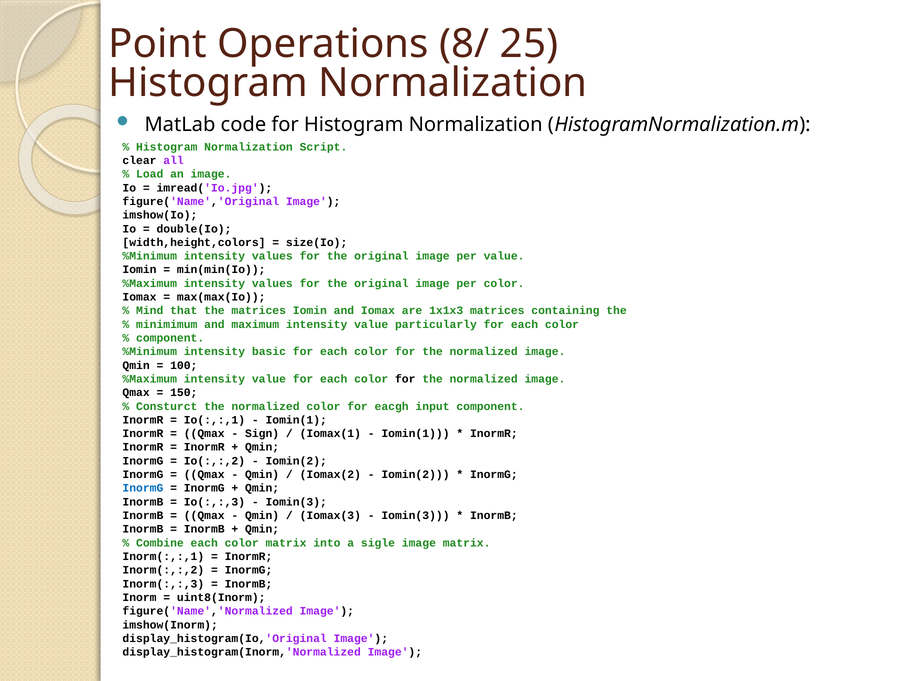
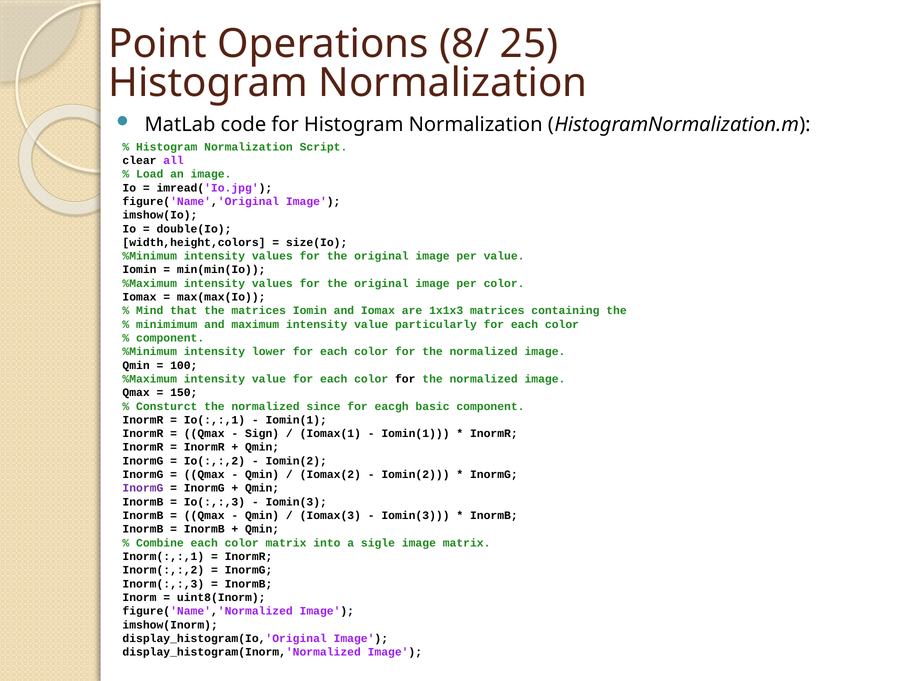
basic: basic -> lower (269, 352)
normalized color: color -> since (323, 406)
input: input -> basic (433, 406)
InormG colour: blue -> purple (143, 488)
